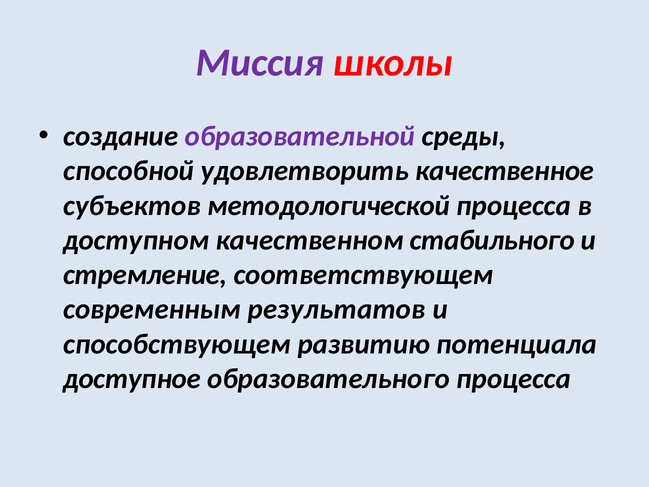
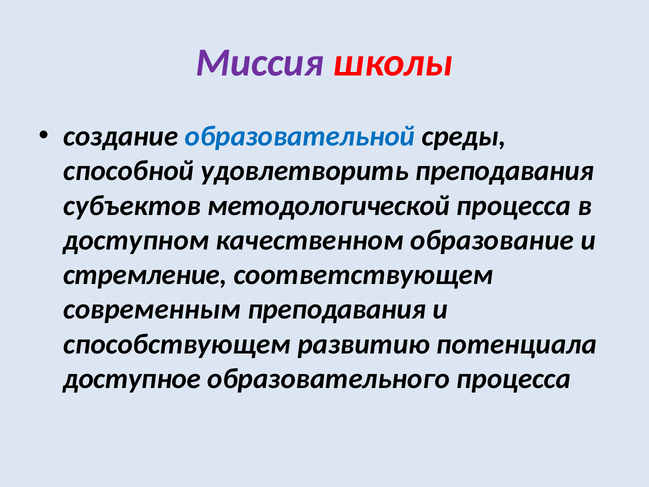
образовательной colour: purple -> blue (300, 136)
удовлетворить качественное: качественное -> преподавания (505, 171)
стабильного: стабильного -> образование (492, 240)
современным результатов: результатов -> преподавания (337, 309)
